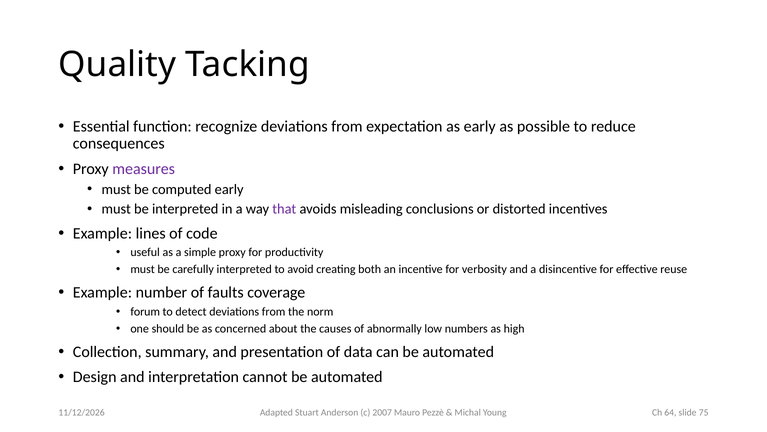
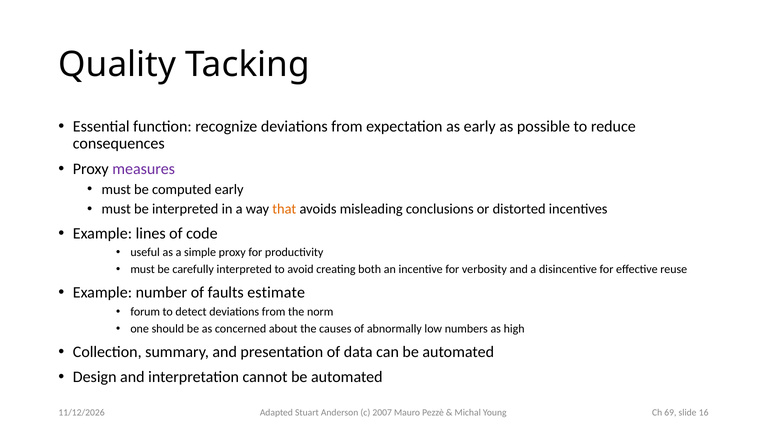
that colour: purple -> orange (284, 209)
coverage: coverage -> estimate (276, 292)
64: 64 -> 69 (670, 412)
75: 75 -> 16 (704, 412)
